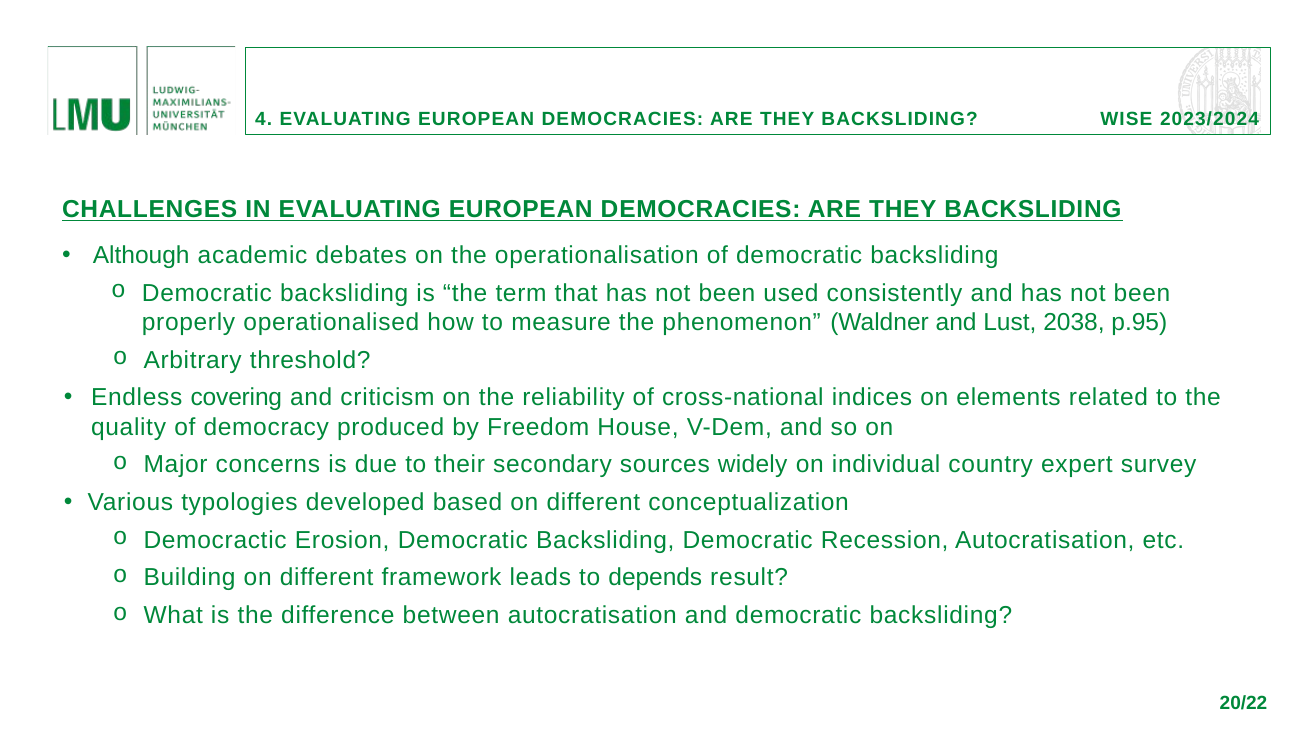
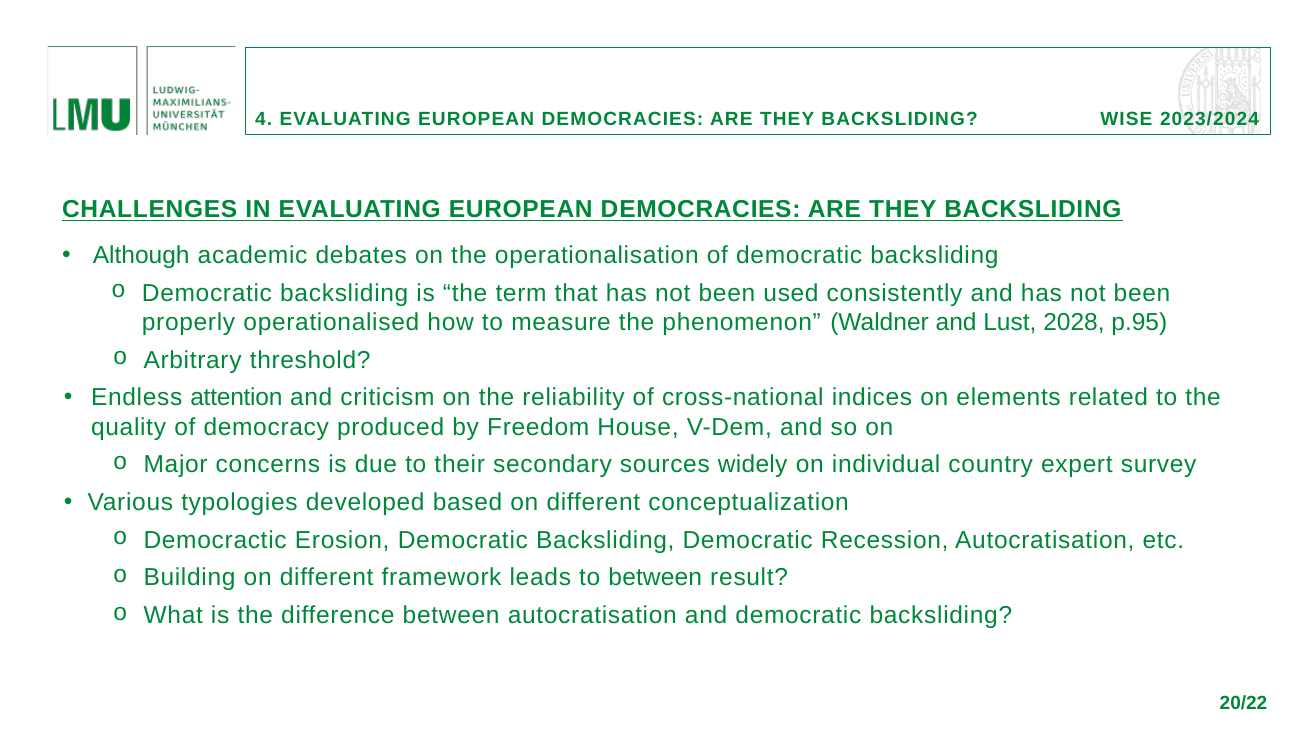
2038: 2038 -> 2028 (1074, 323)
covering: covering -> attention (236, 398)
to depends: depends -> between (655, 578)
